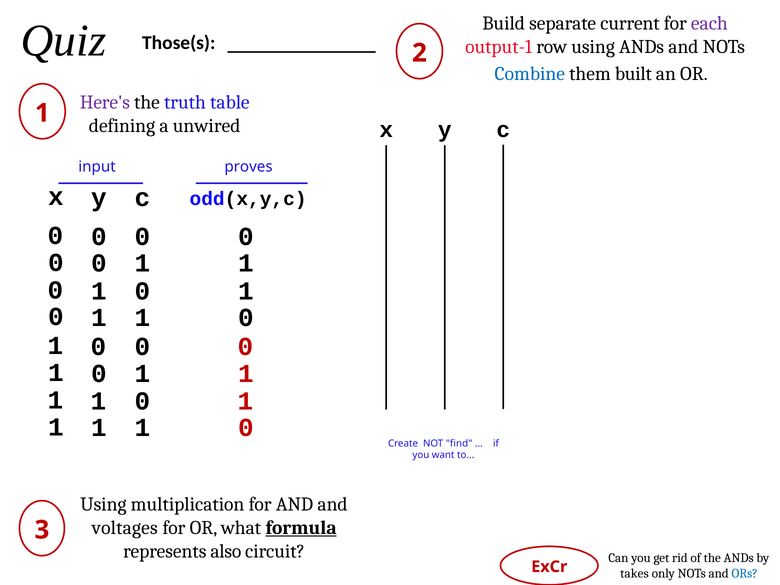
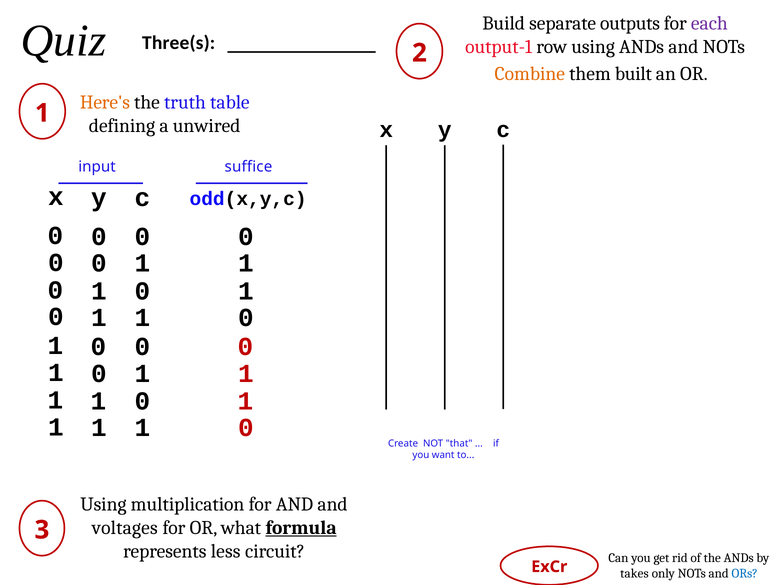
current: current -> outputs (630, 23)
Those(s: Those(s -> Three(s (179, 43)
Combine colour: blue -> orange (530, 74)
Here's colour: purple -> orange (105, 102)
proves: proves -> suffice (248, 167)
find: find -> that (459, 443)
also: also -> less (226, 551)
